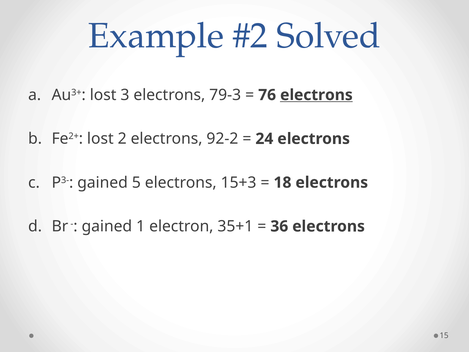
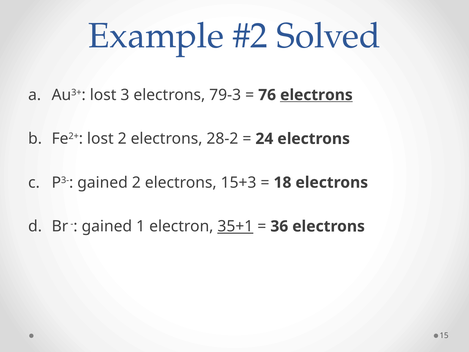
92-2: 92-2 -> 28-2 (222, 139)
gained 5: 5 -> 2 (136, 182)
35+1 underline: none -> present (235, 226)
